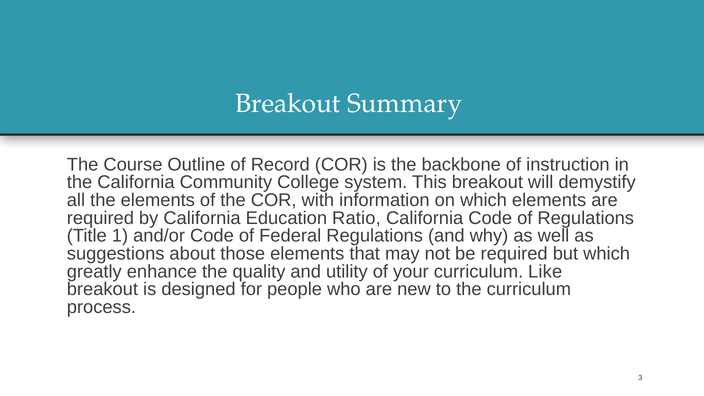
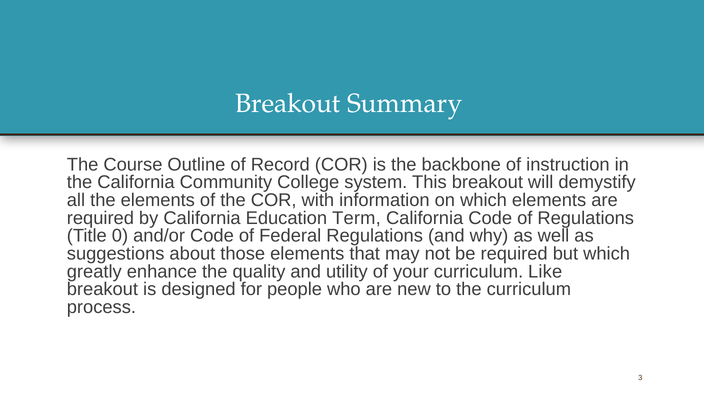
Ratio: Ratio -> Term (356, 218)
1: 1 -> 0 (120, 236)
